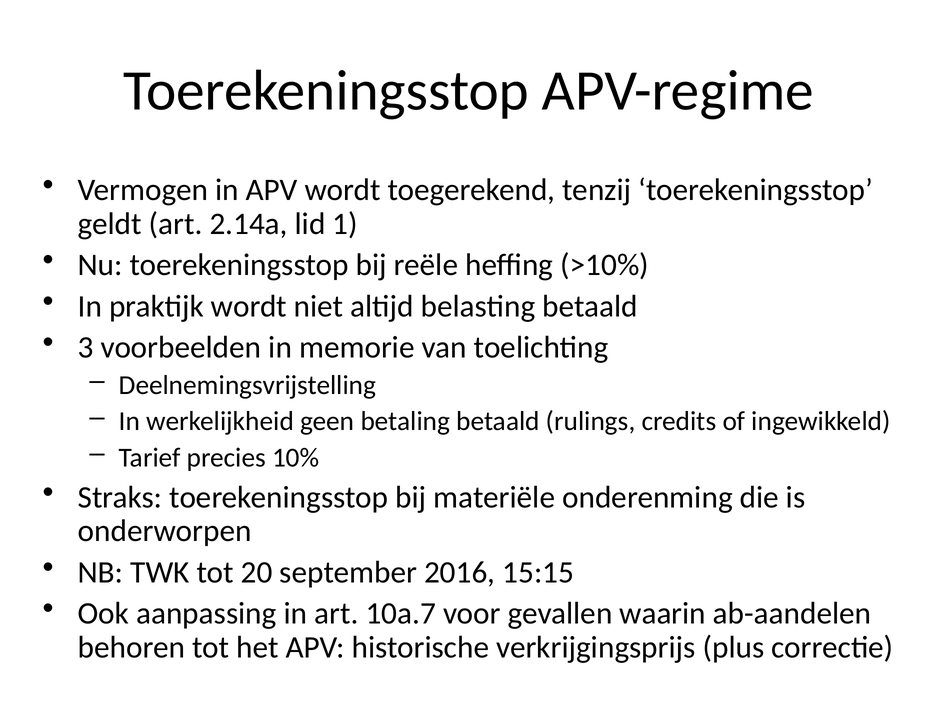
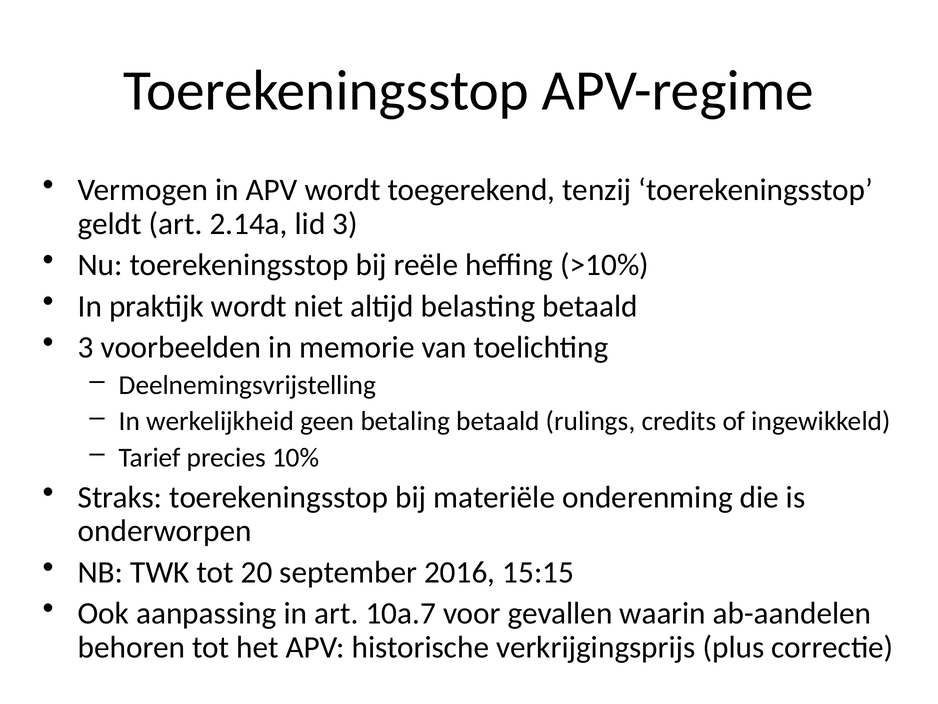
lid 1: 1 -> 3 (345, 224)
